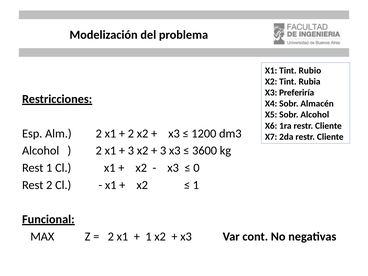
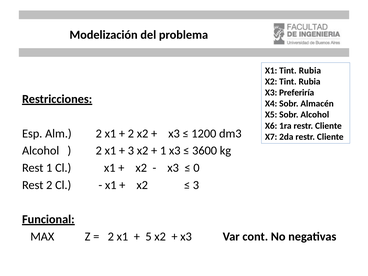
X1 Tint Rubio: Rubio -> Rubia (310, 71)
3: 3 -> 1 (163, 151)
1: 1 -> 3 (196, 185)
1: 1 -> 5 (149, 237)
